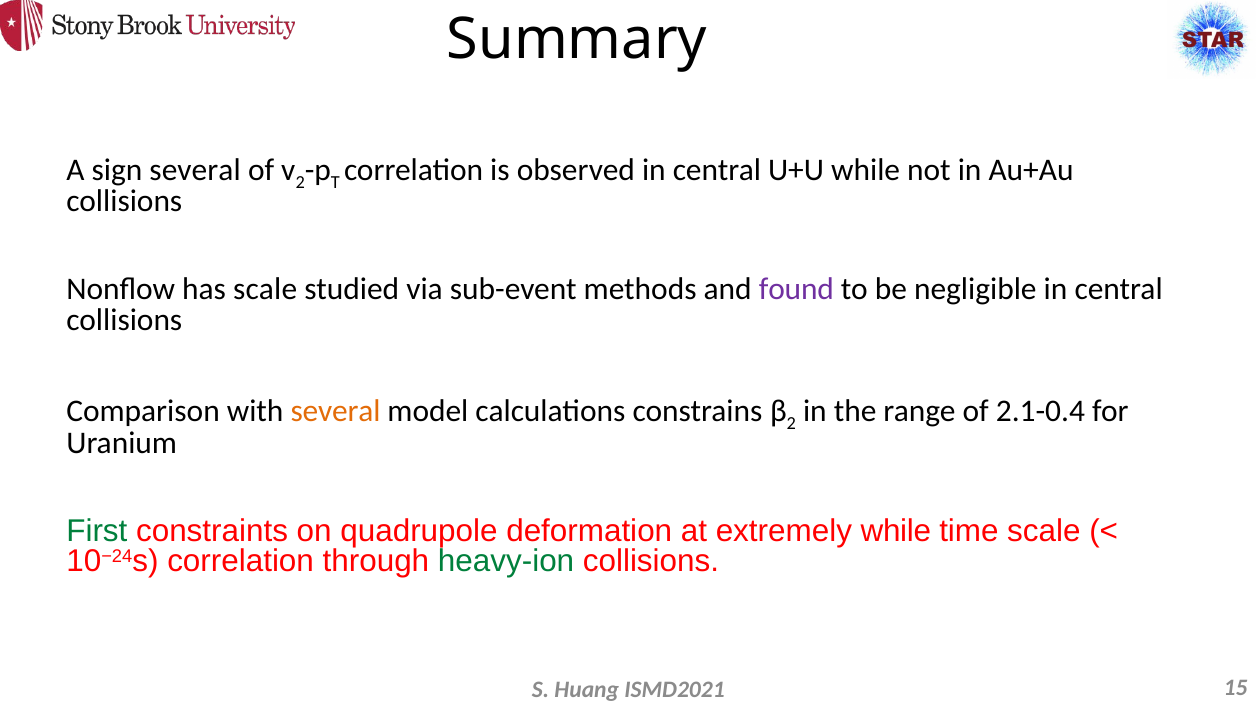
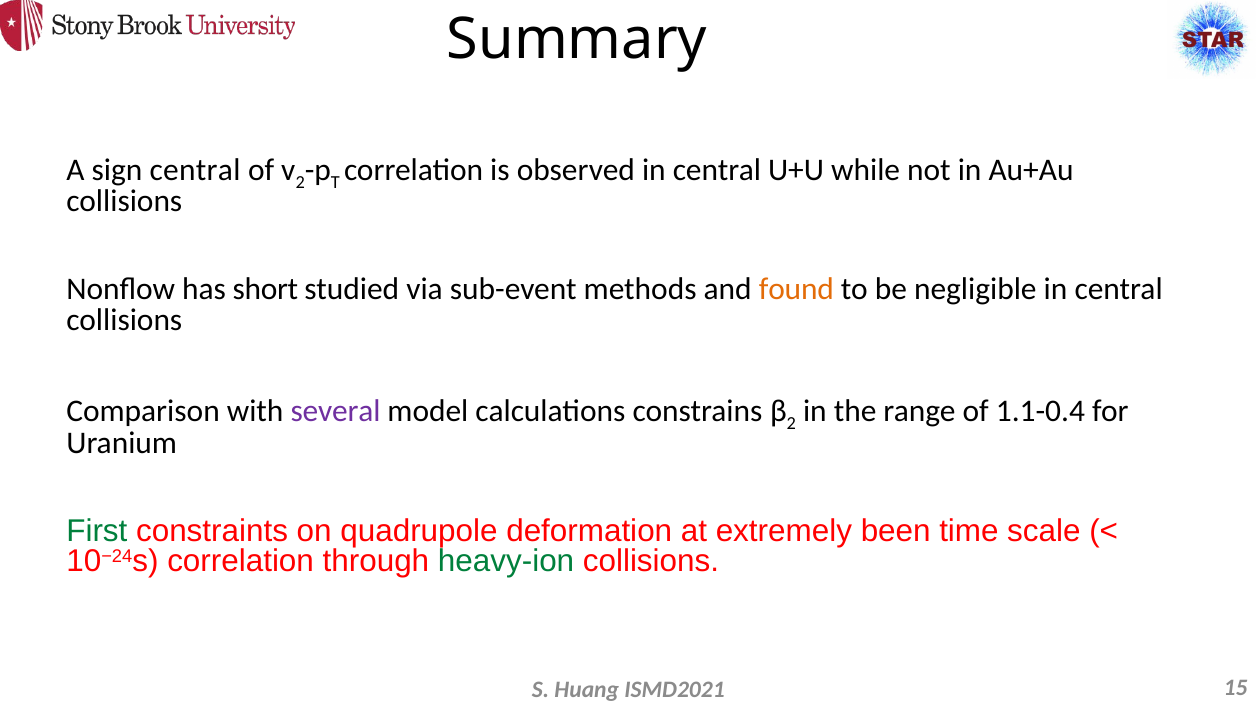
sign several: several -> central (195, 170)
has scale: scale -> short (265, 289)
found colour: purple -> orange (796, 289)
several colour: orange -> purple (336, 411)
2.1-0.4: 2.1-0.4 -> 1.1-0.4 (1040, 411)
extremely while: while -> been (896, 531)
